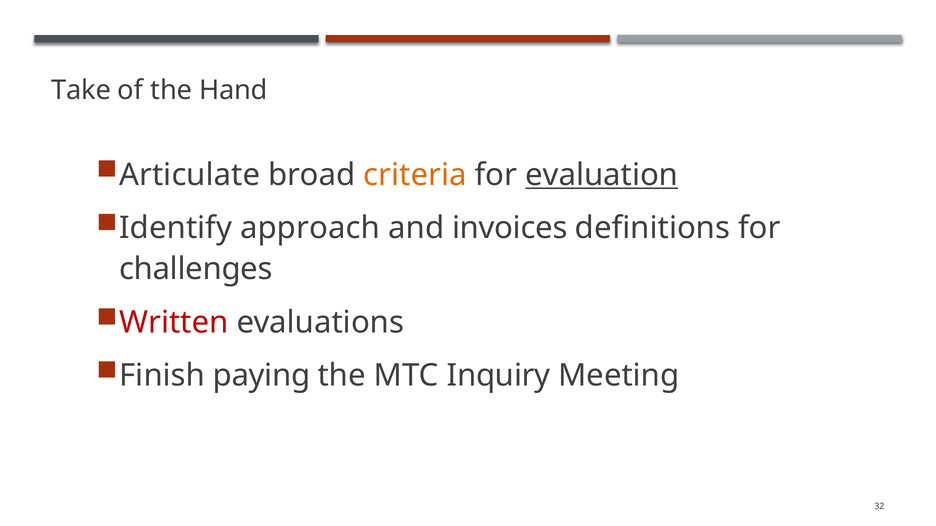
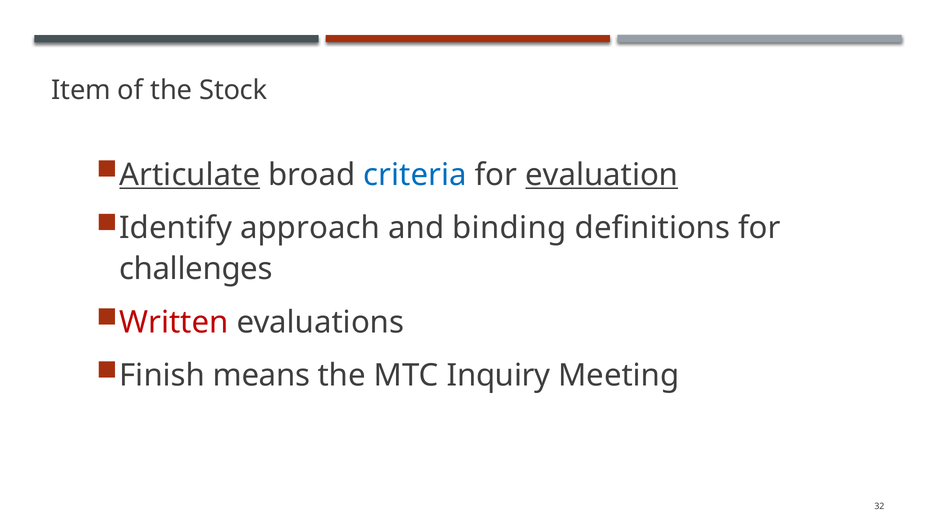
Take: Take -> Item (81, 90)
Hand: Hand -> Stock (233, 90)
Articulate underline: none -> present (190, 175)
criteria colour: orange -> blue (415, 175)
invoices: invoices -> binding (509, 228)
paying: paying -> means (261, 376)
